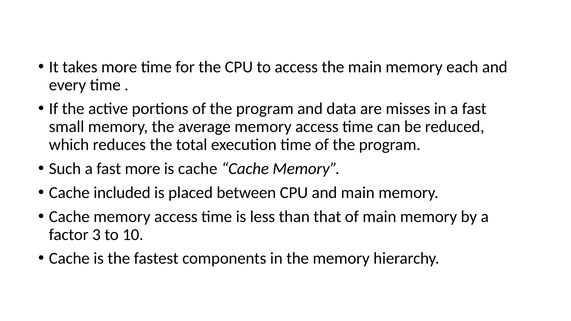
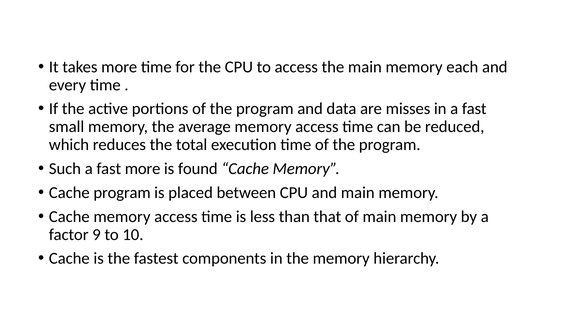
is cache: cache -> found (198, 169)
Cache included: included -> program (122, 193)
3: 3 -> 9 (97, 235)
